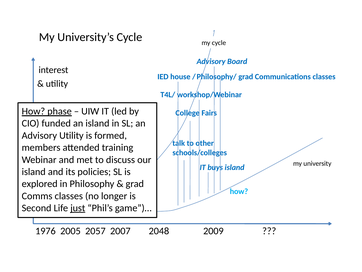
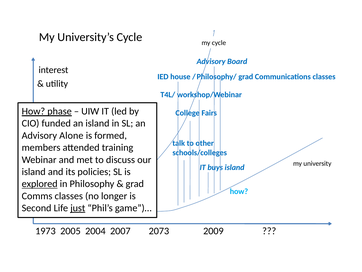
Advisory Utility: Utility -> Alone (71, 135)
explored underline: none -> present (40, 184)
1976: 1976 -> 1973 (45, 231)
2057: 2057 -> 2004 (95, 231)
2048: 2048 -> 2073 (159, 231)
